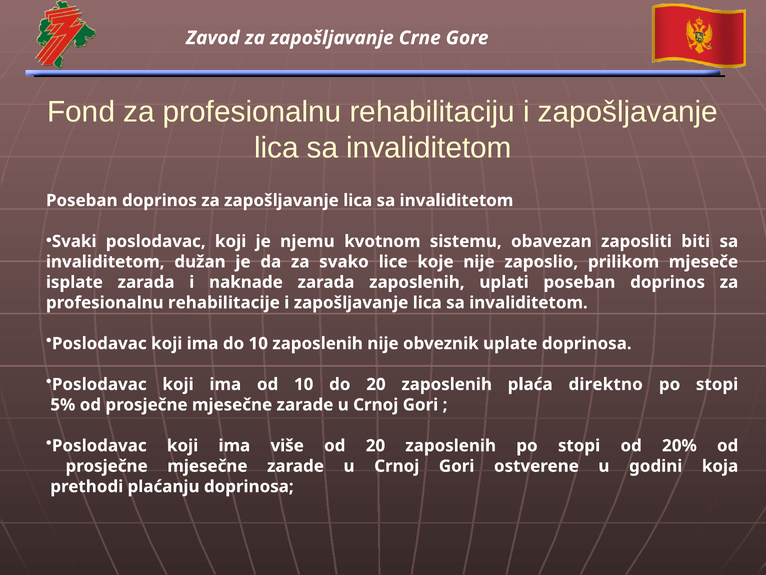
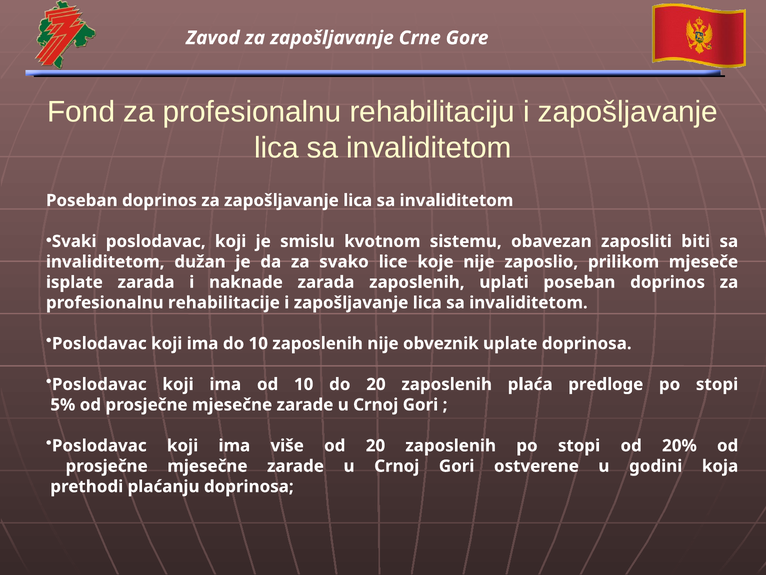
njemu: njemu -> smislu (307, 241)
direktno: direktno -> predloge (606, 384)
